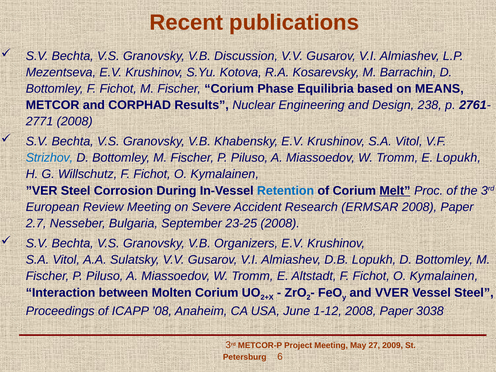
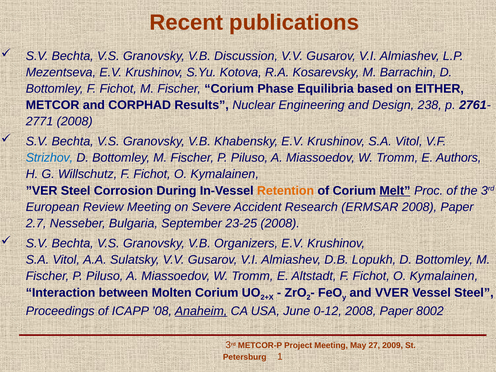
MEANS: MEANS -> EITHER (439, 89)
E Lopukh: Lopukh -> Authors (459, 158)
Retention colour: blue -> orange (286, 191)
Anaheim underline: none -> present (201, 311)
1-12: 1-12 -> 0-12 (328, 311)
3038: 3038 -> 8002 (430, 311)
6: 6 -> 1 (280, 357)
